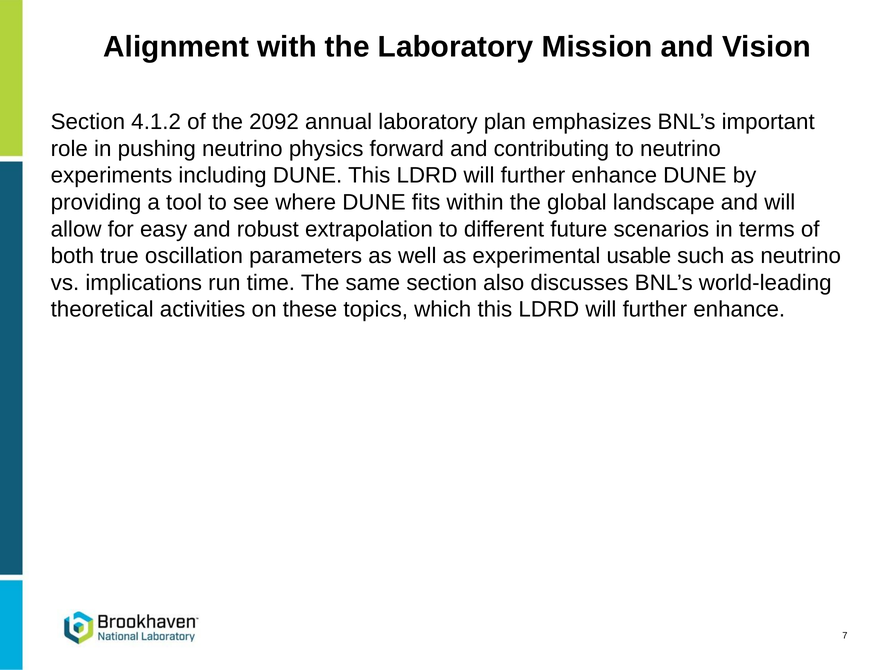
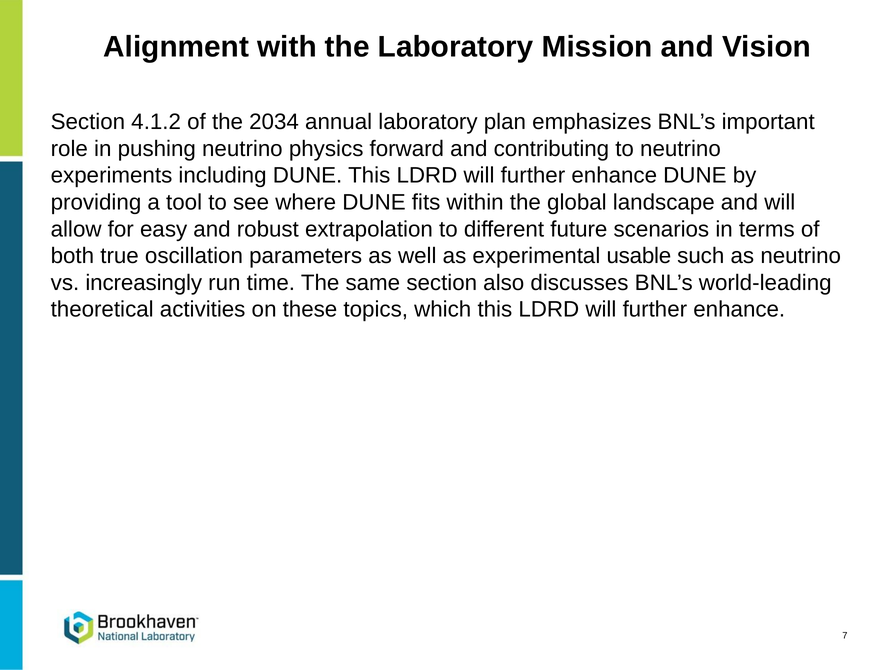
2092: 2092 -> 2034 (274, 122)
implications: implications -> increasingly (144, 283)
